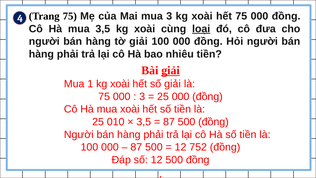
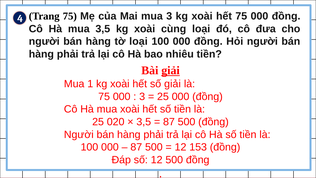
loại underline: present -> none (201, 29)
tờ giải: giải -> loại (138, 41)
010: 010 -> 020 (116, 122)
752: 752 -> 153 (198, 147)
